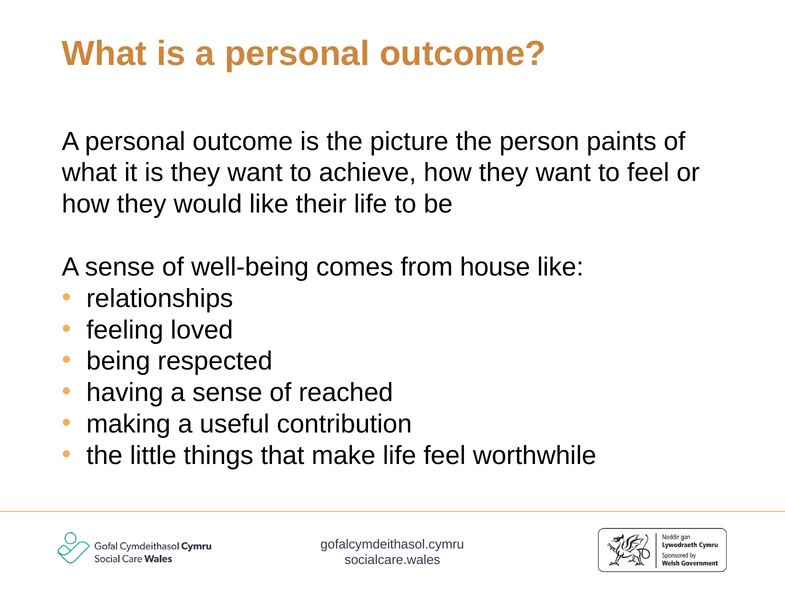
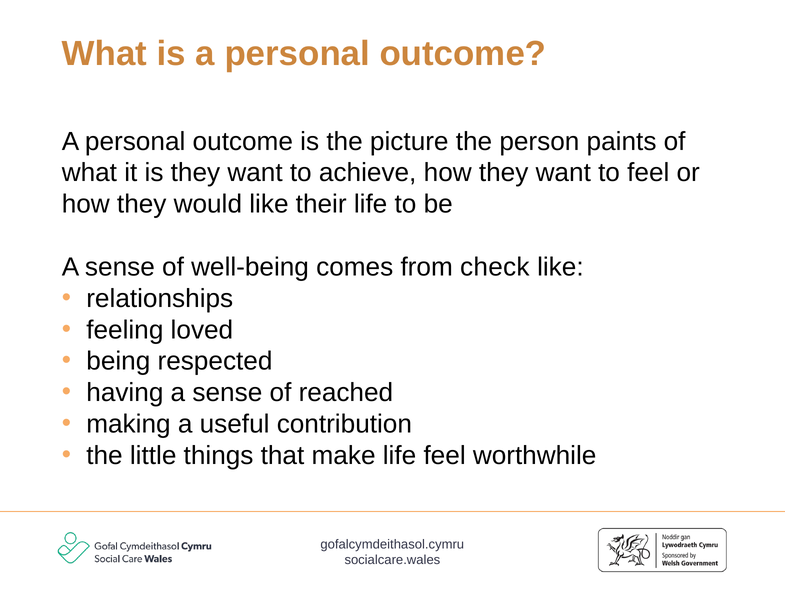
house: house -> check (495, 267)
